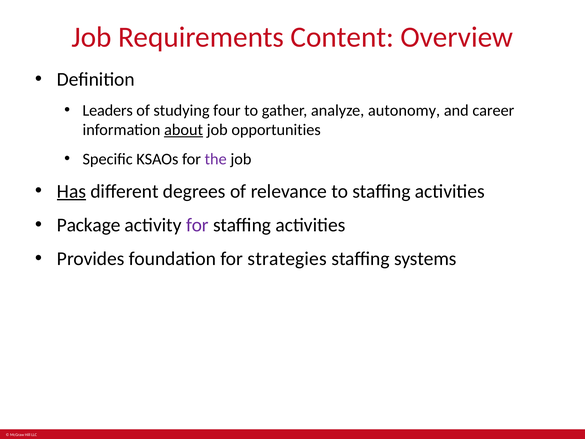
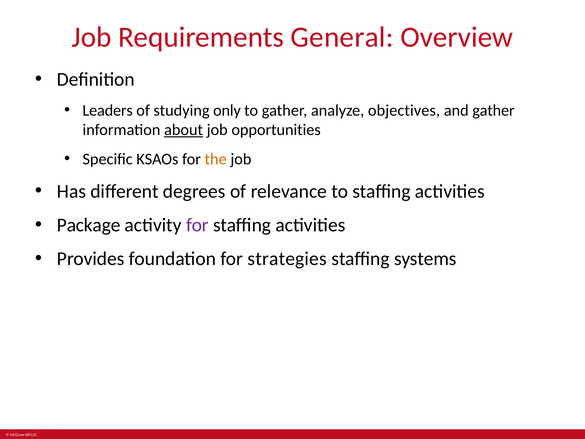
Content: Content -> General (342, 37)
four: four -> only (227, 110)
autonomy: autonomy -> objectives (404, 110)
and career: career -> gather (493, 110)
the colour: purple -> orange (216, 159)
Has underline: present -> none (71, 191)
